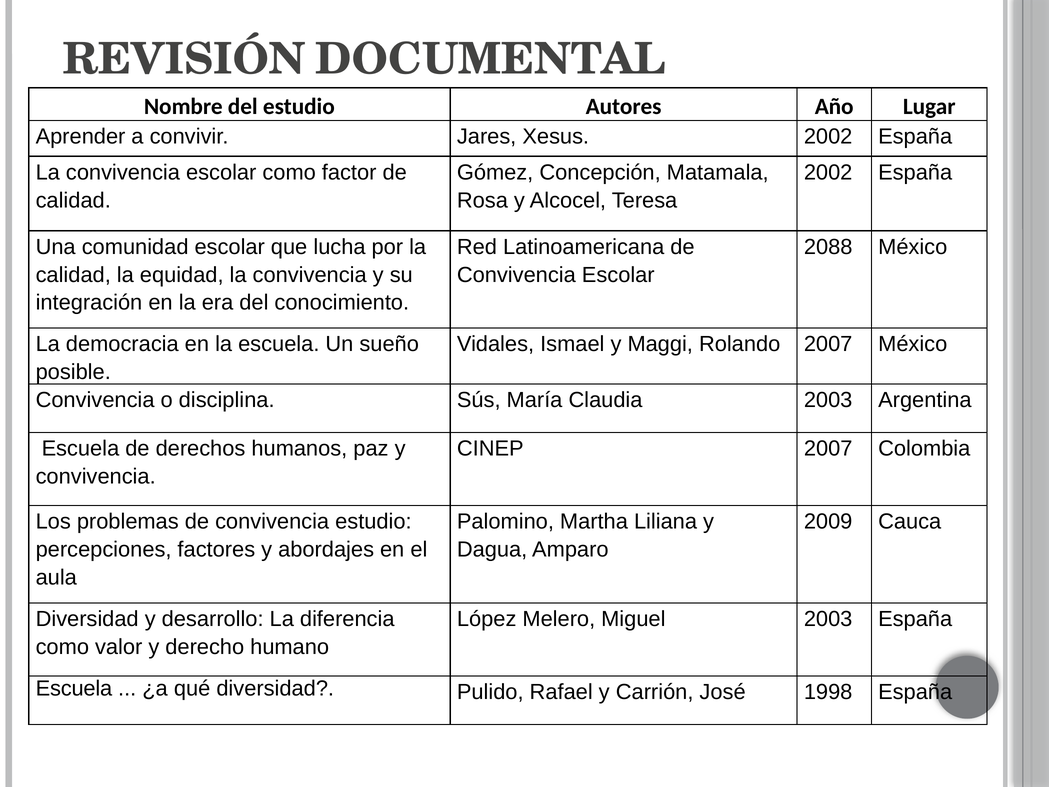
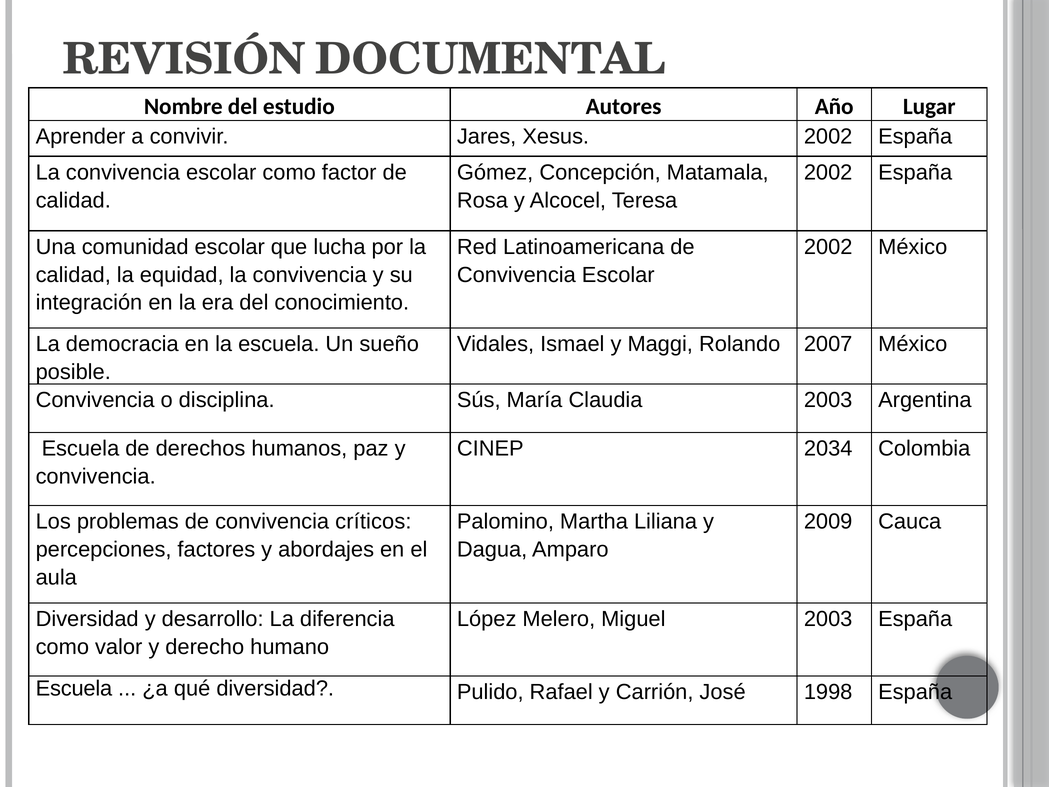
2088: 2088 -> 2002 (828, 247)
CINEP 2007: 2007 -> 2034 (828, 449)
convivencia estudio: estudio -> críticos (373, 522)
